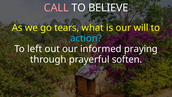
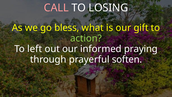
BELIEVE: BELIEVE -> LOSING (108, 8)
tears: tears -> bless (67, 28)
will: will -> gift (141, 28)
action colour: light blue -> light green (86, 38)
